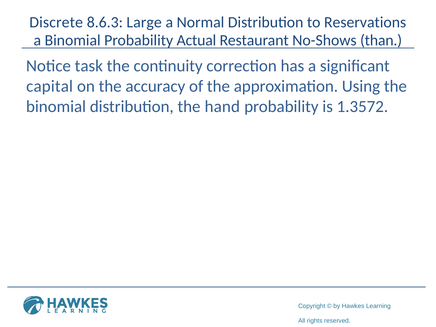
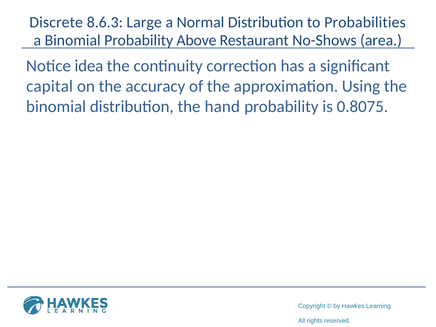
Reservations: Reservations -> Probabilities (365, 22)
Actual: Actual -> Above (196, 40)
than: than -> area (381, 40)
task: task -> idea (89, 66)
1.3572: 1.3572 -> 0.8075 (362, 107)
